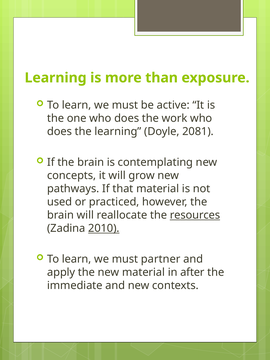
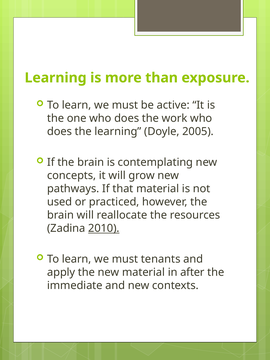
2081: 2081 -> 2005 (198, 132)
resources underline: present -> none (195, 215)
partner: partner -> tenants (161, 259)
